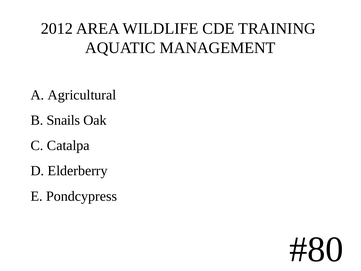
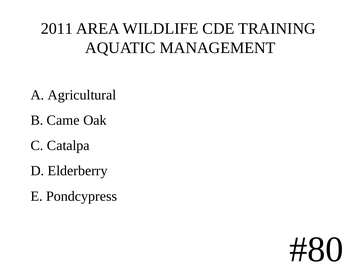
2012: 2012 -> 2011 (57, 28)
Snails: Snails -> Came (63, 120)
